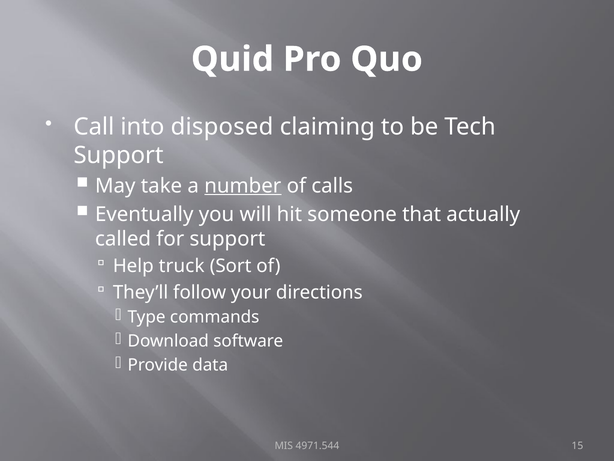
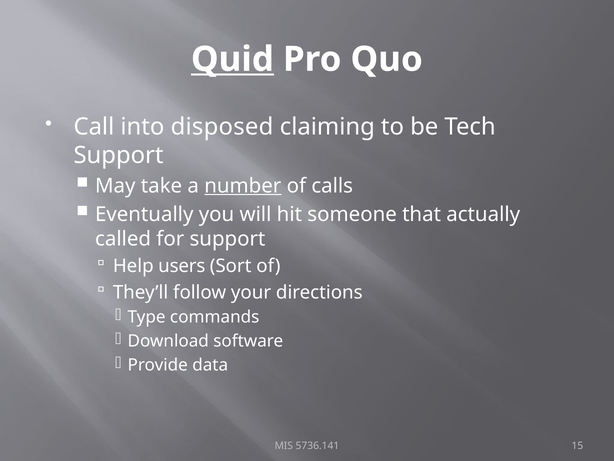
Quid underline: none -> present (232, 59)
truck: truck -> users (182, 266)
4971.544: 4971.544 -> 5736.141 (317, 445)
